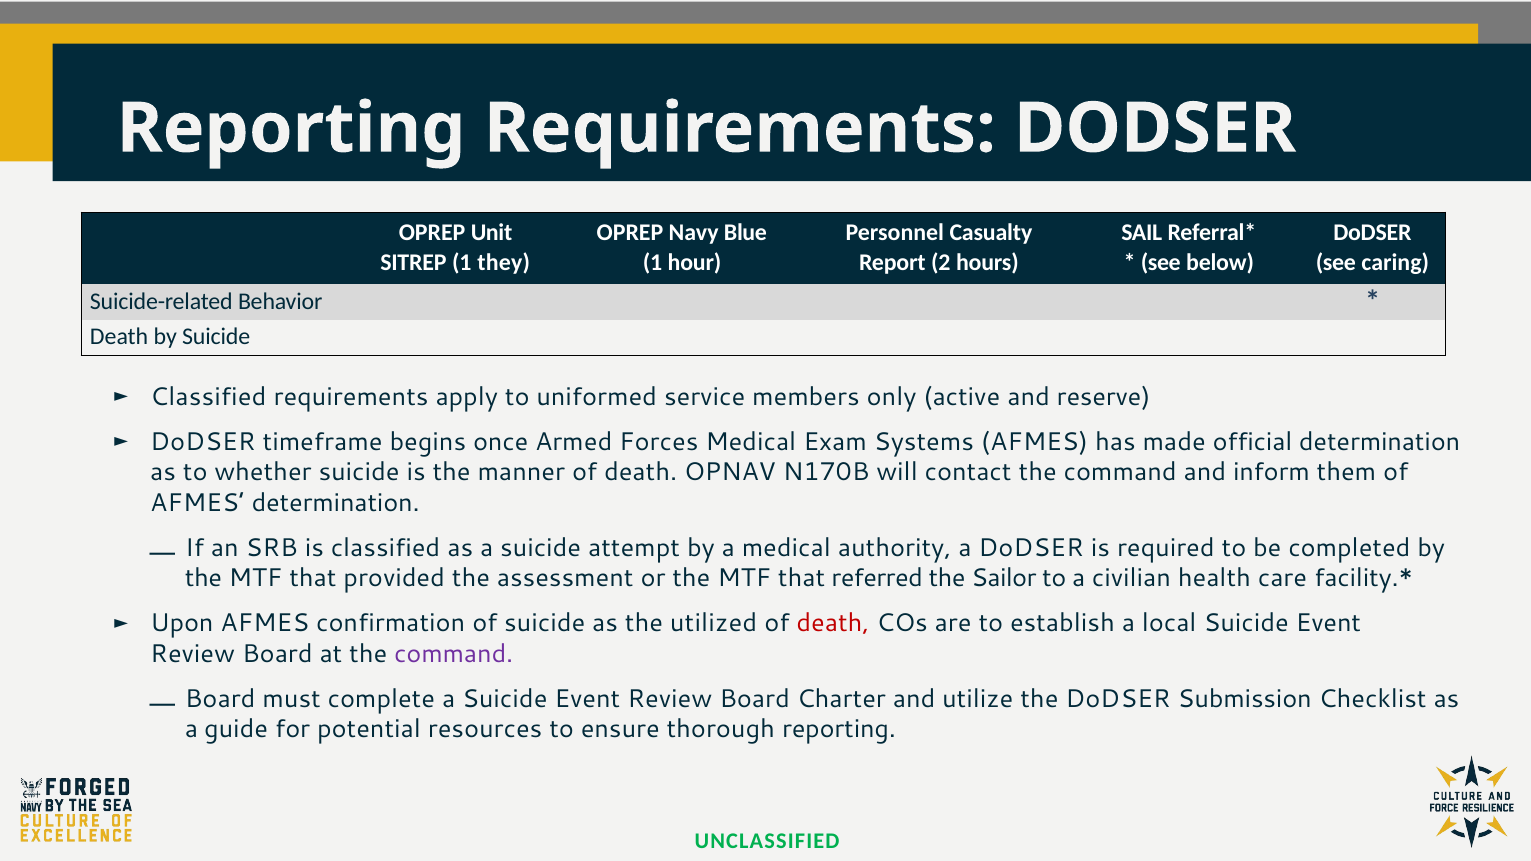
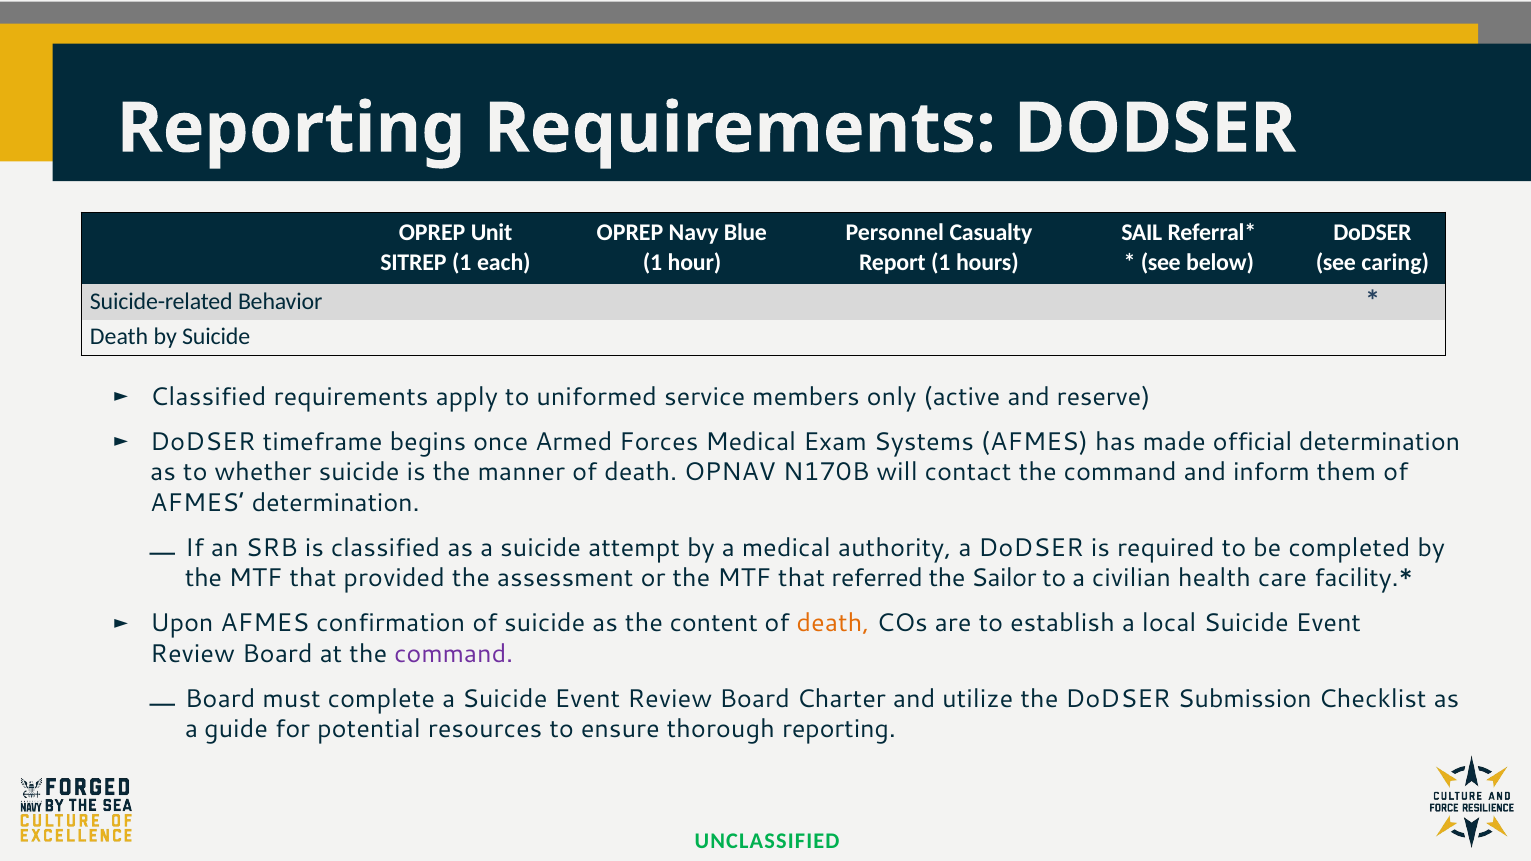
they: they -> each (504, 262)
Report 2: 2 -> 1 (941, 262)
utilized: utilized -> content (714, 623)
death colour: red -> orange (833, 623)
